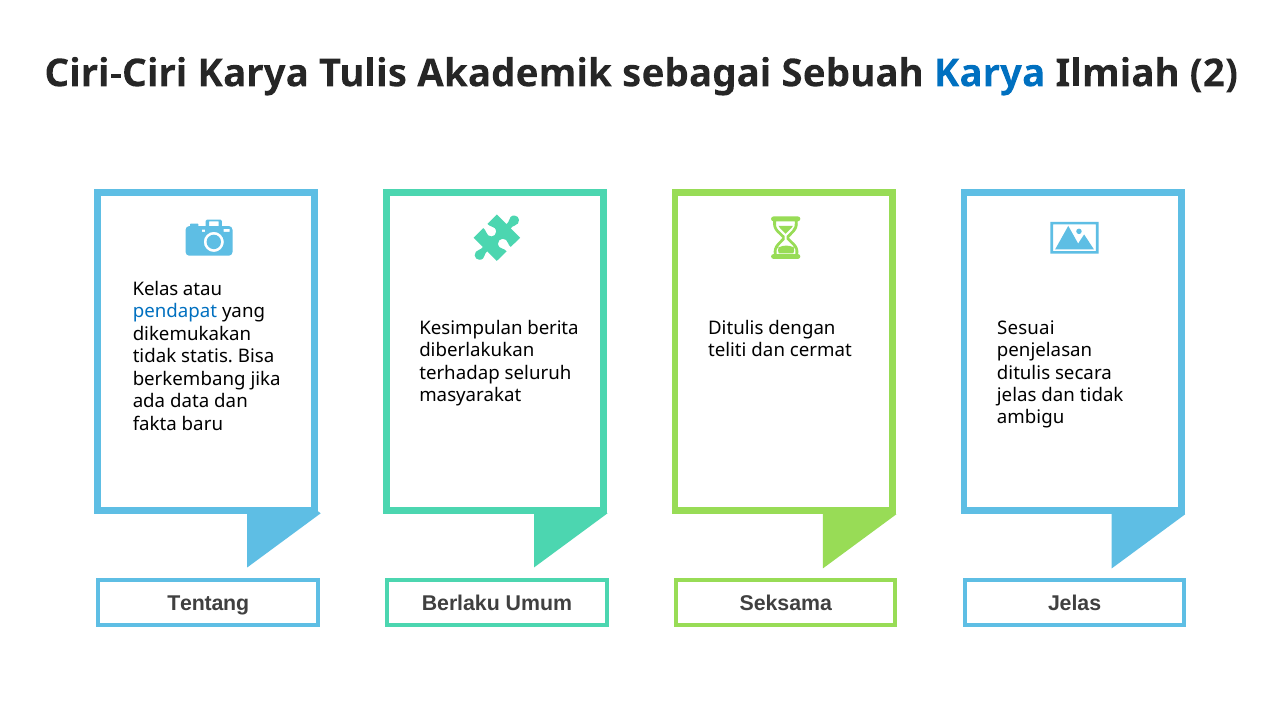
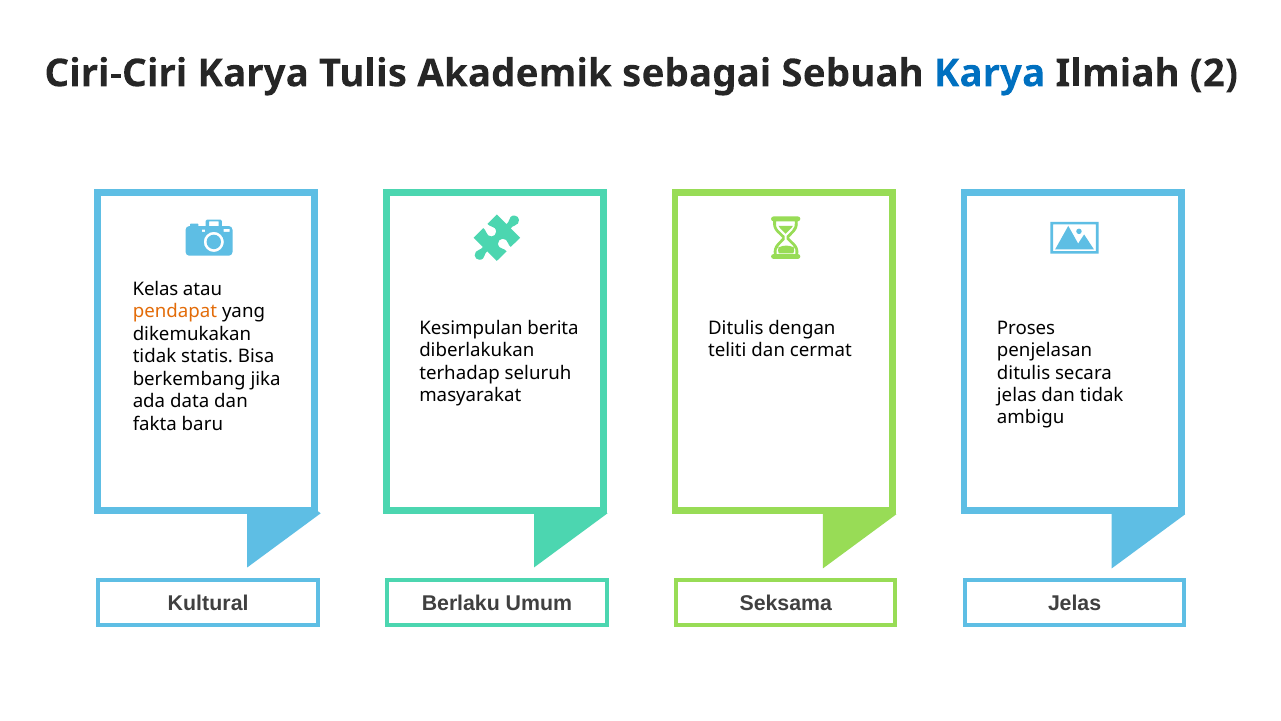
pendapat colour: blue -> orange (175, 312)
Sesuai: Sesuai -> Proses (1026, 328)
Tentang: Tentang -> Kultural (208, 603)
